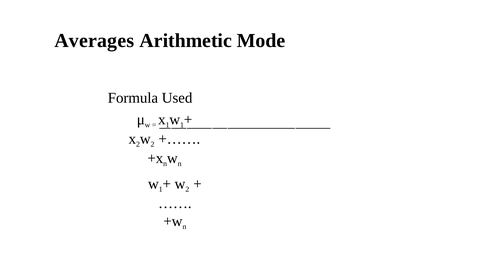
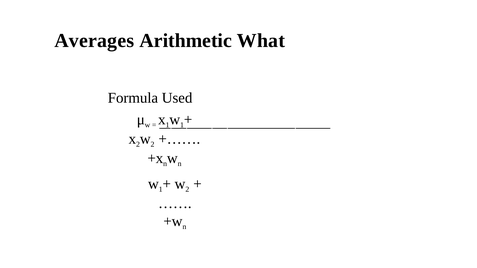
Mode: Mode -> What (261, 41)
